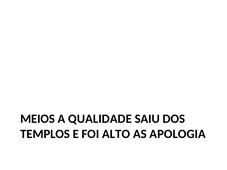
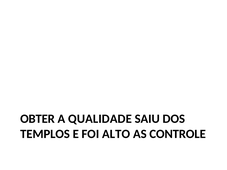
MEIOS: MEIOS -> OBTER (38, 119)
APOLOGIA: APOLOGIA -> CONTROLE (178, 134)
